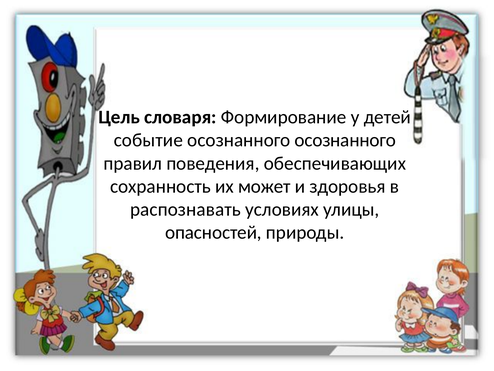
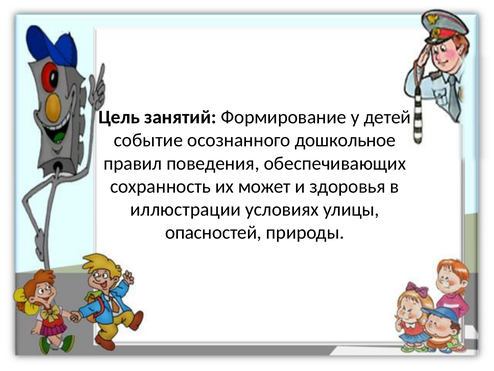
словаря: словаря -> занятий (180, 117)
осознанного осознанного: осознанного -> дошкольное (345, 140)
распознавать: распознавать -> иллюстрации (185, 209)
